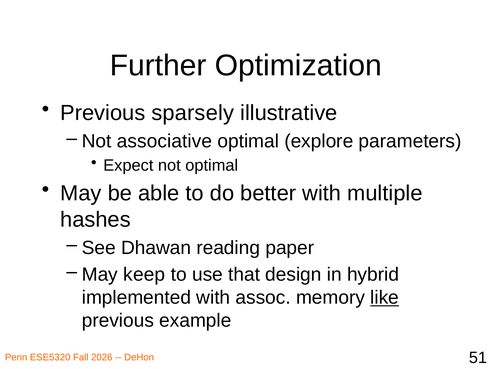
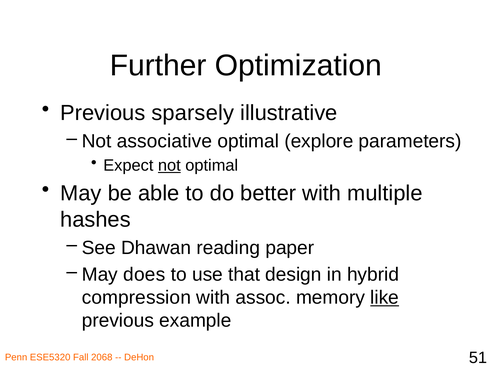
not underline: none -> present (169, 166)
keep: keep -> does (144, 275)
implemented: implemented -> compression (136, 298)
2026: 2026 -> 2068 (102, 357)
